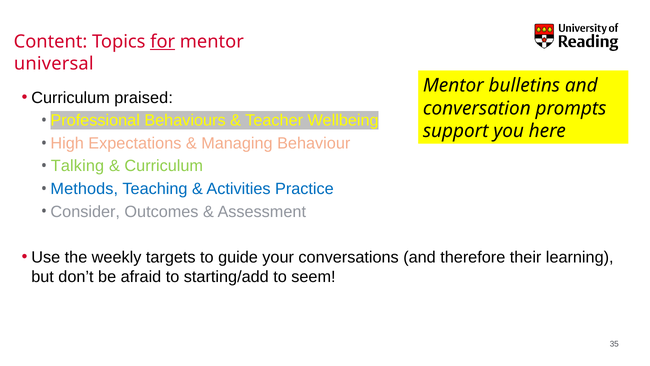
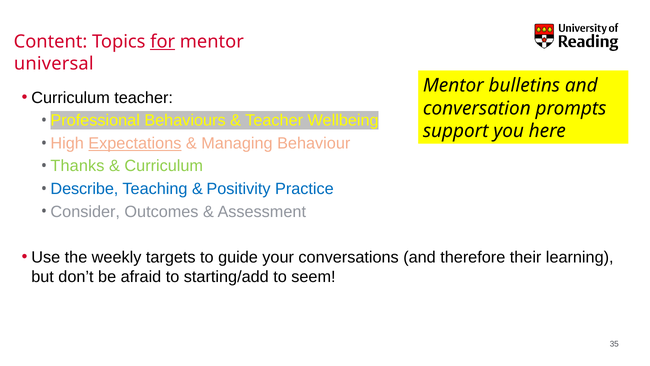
Curriculum praised: praised -> teacher (144, 98)
Expectations underline: none -> present (135, 143)
Talking: Talking -> Thanks (77, 166)
Methods: Methods -> Describe (84, 189)
Activities: Activities -> Positivity (239, 189)
